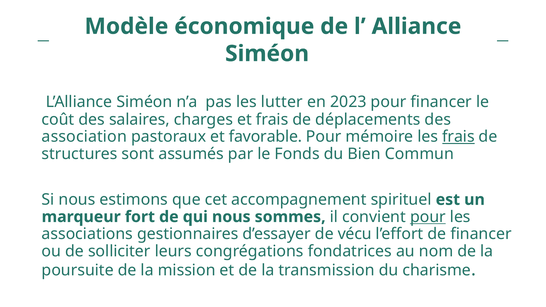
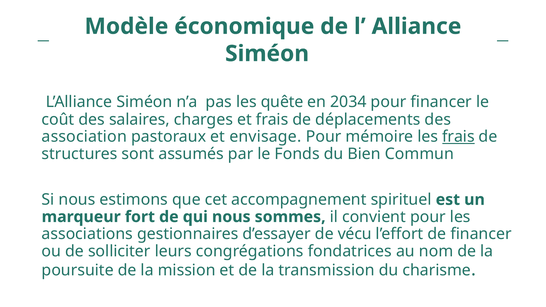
lutter: lutter -> quête (282, 102)
2023: 2023 -> 2034 (348, 102)
favorable: favorable -> envisage (265, 137)
pour underline: present -> none (428, 217)
